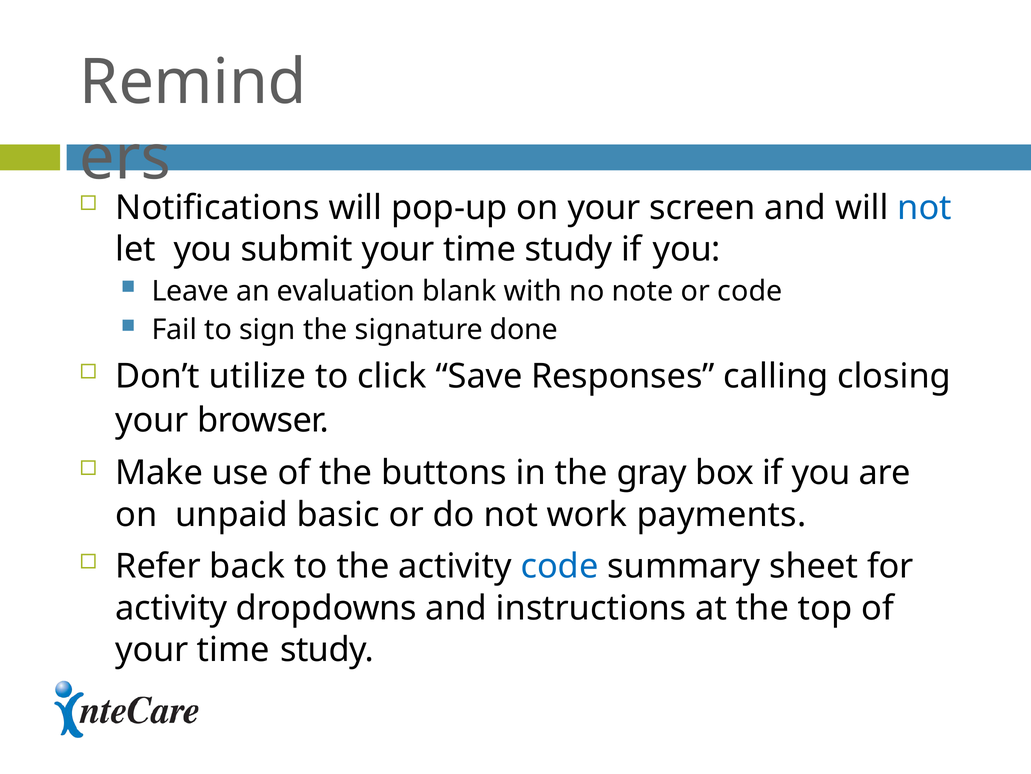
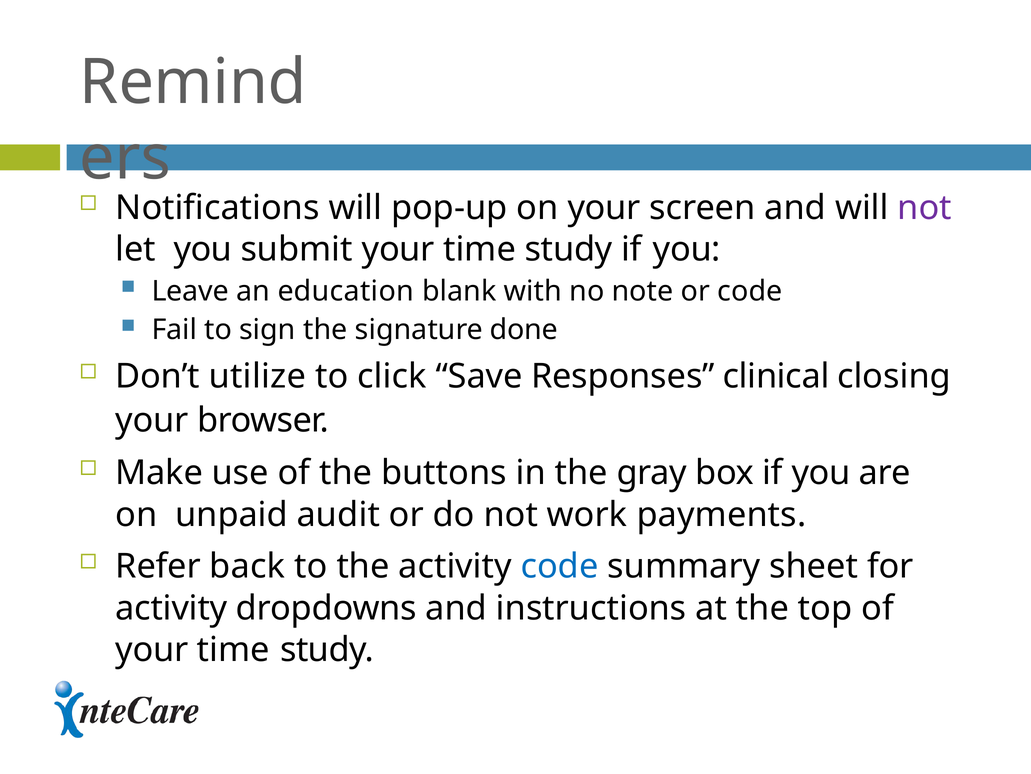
not colour: blue -> purple (925, 207)
evaluation: evaluation -> education (346, 291)
calling: calling -> clinical (776, 376)
basic: basic -> audit (338, 514)
